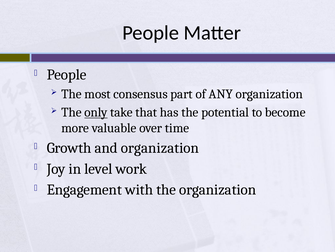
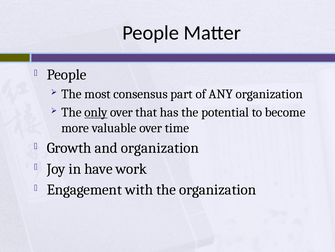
only take: take -> over (121, 112)
level: level -> have (98, 168)
